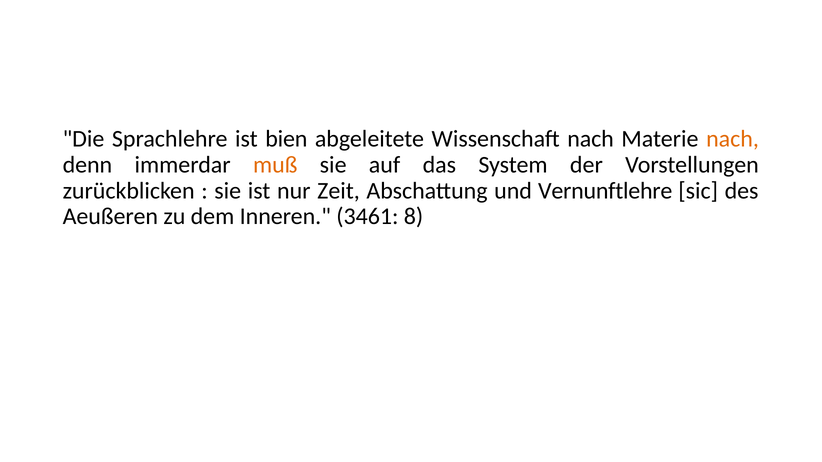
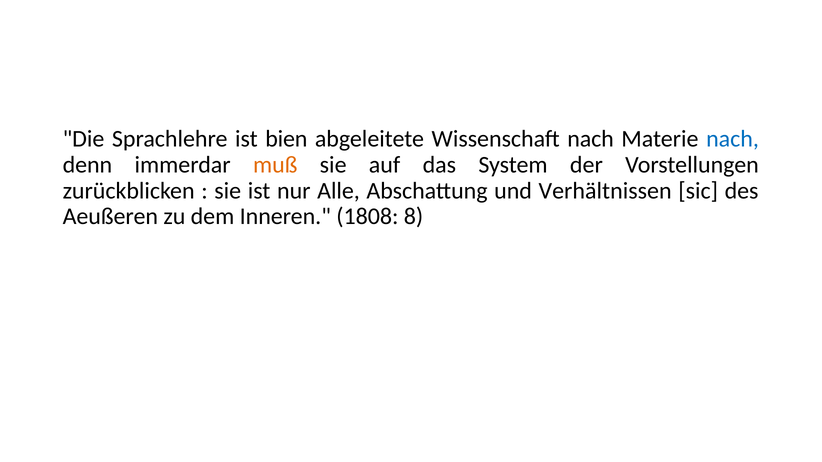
nach colour: orange -> blue (733, 139)
Zeit: Zeit -> Alle (338, 191)
Vernunftlehre: Vernunftlehre -> Verhältnissen (605, 191)
3461: 3461 -> 1808 (367, 217)
